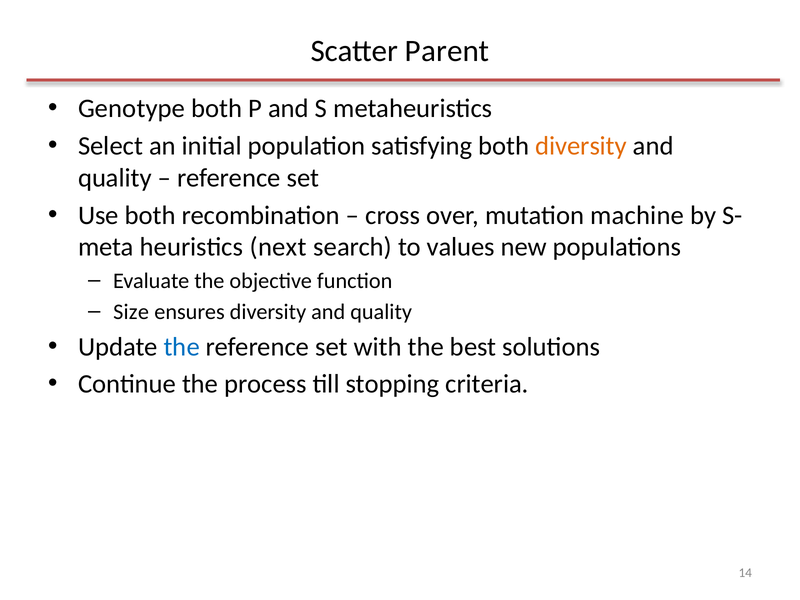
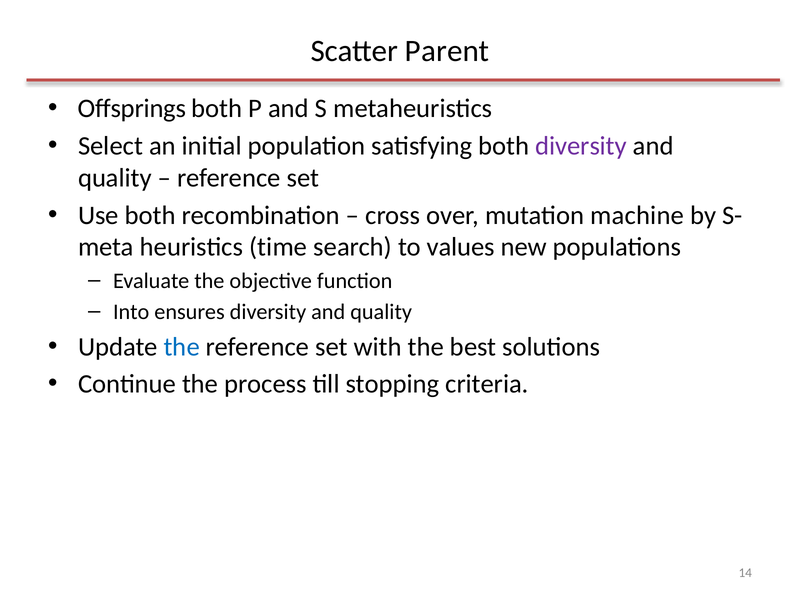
Genotype: Genotype -> Offsprings (132, 109)
diversity colour: orange -> purple (581, 146)
next: next -> time (278, 247)
Size: Size -> Into (131, 312)
